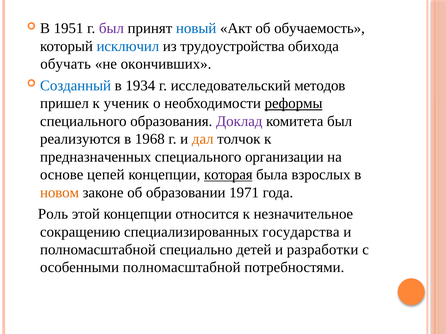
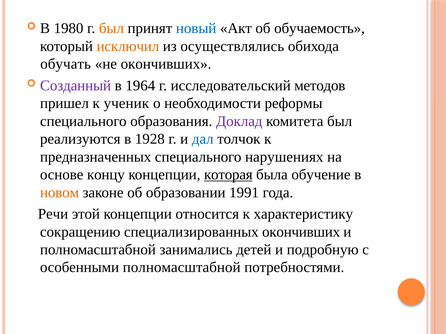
1951: 1951 -> 1980 (69, 28)
был colour: purple -> orange (111, 28)
исключил colour: blue -> orange (128, 46)
трудоустройства: трудоустройства -> осуществлялись (232, 46)
Созданный colour: blue -> purple (76, 86)
1934: 1934 -> 1964 (140, 86)
реформы underline: present -> none (294, 104)
1968: 1968 -> 1928 (150, 139)
дал colour: orange -> blue (203, 139)
организации: организации -> нарушениях (284, 157)
цепей: цепей -> концу (106, 175)
взрослых: взрослых -> обучение (321, 175)
1971: 1971 -> 1991 (244, 193)
Роль: Роль -> Речи (53, 214)
незначительное: незначительное -> характеристику (303, 214)
специализированных государства: государства -> окончивших (301, 232)
специально: специально -> занимались (196, 250)
разработки: разработки -> подробную (323, 250)
